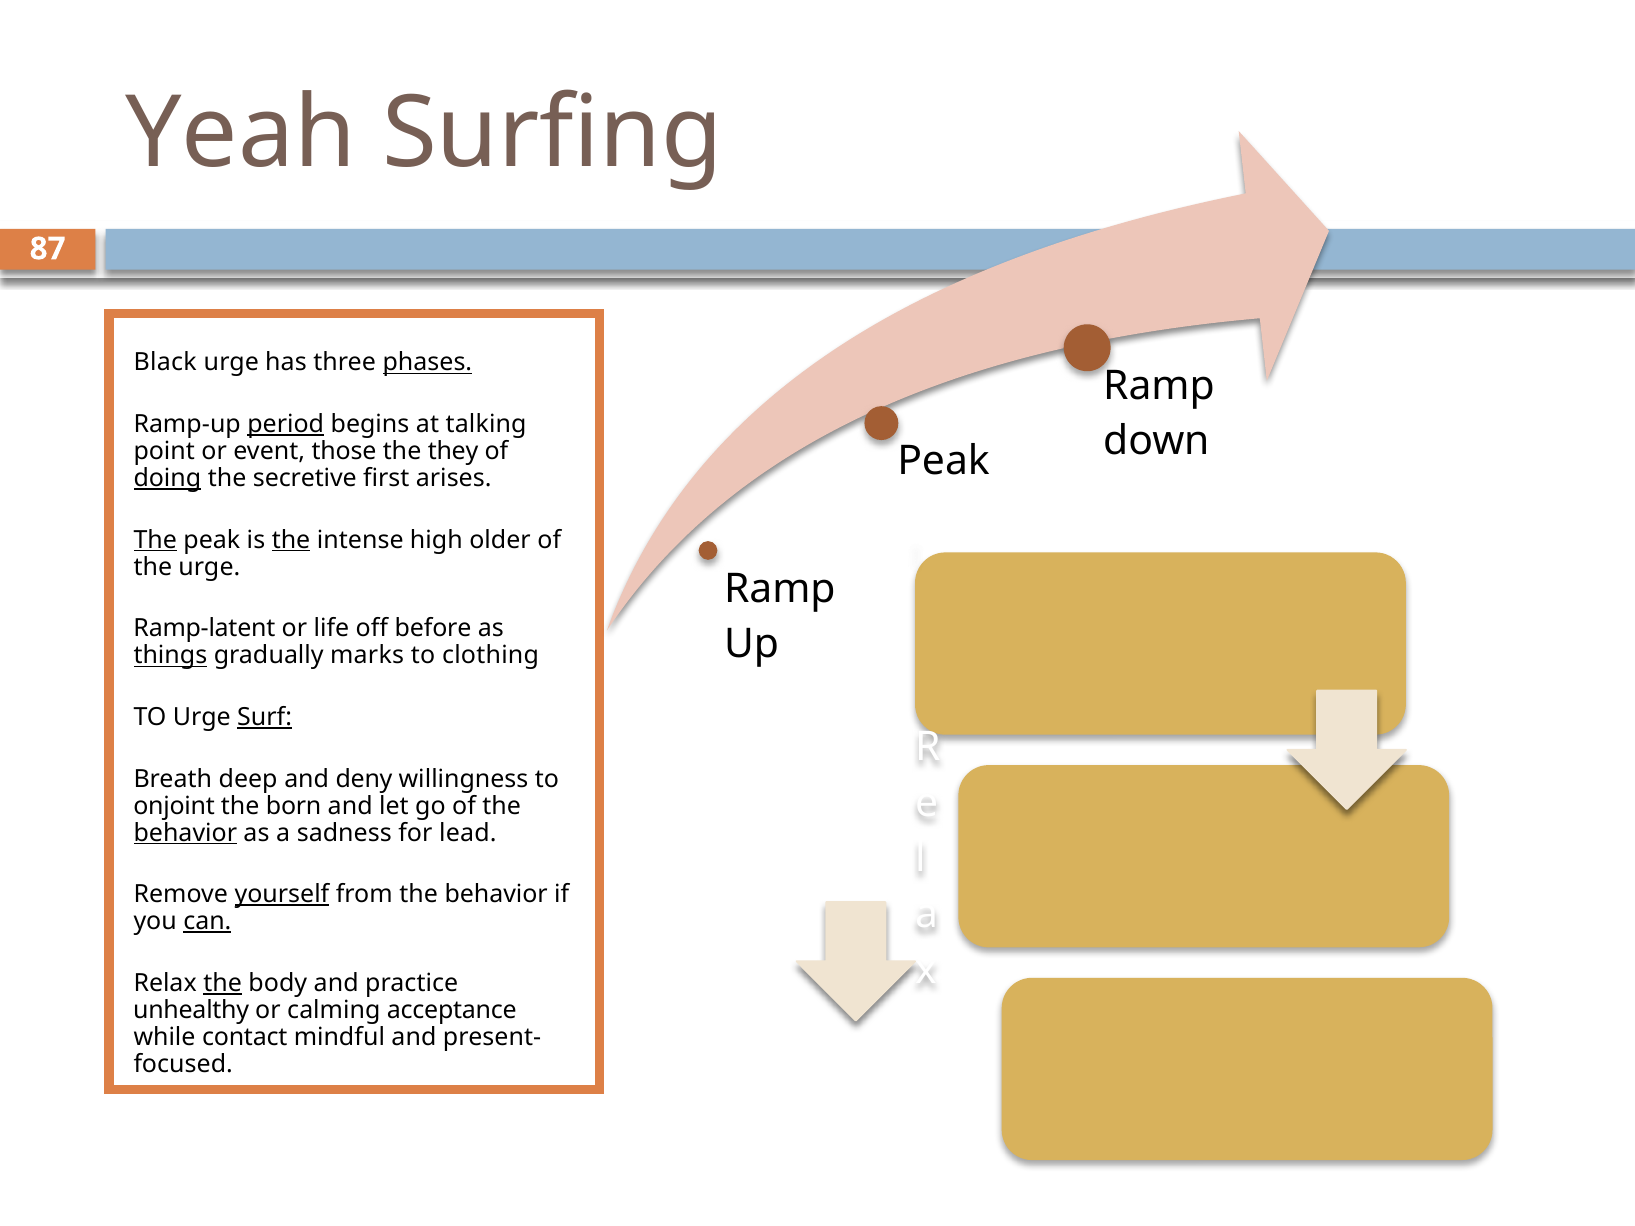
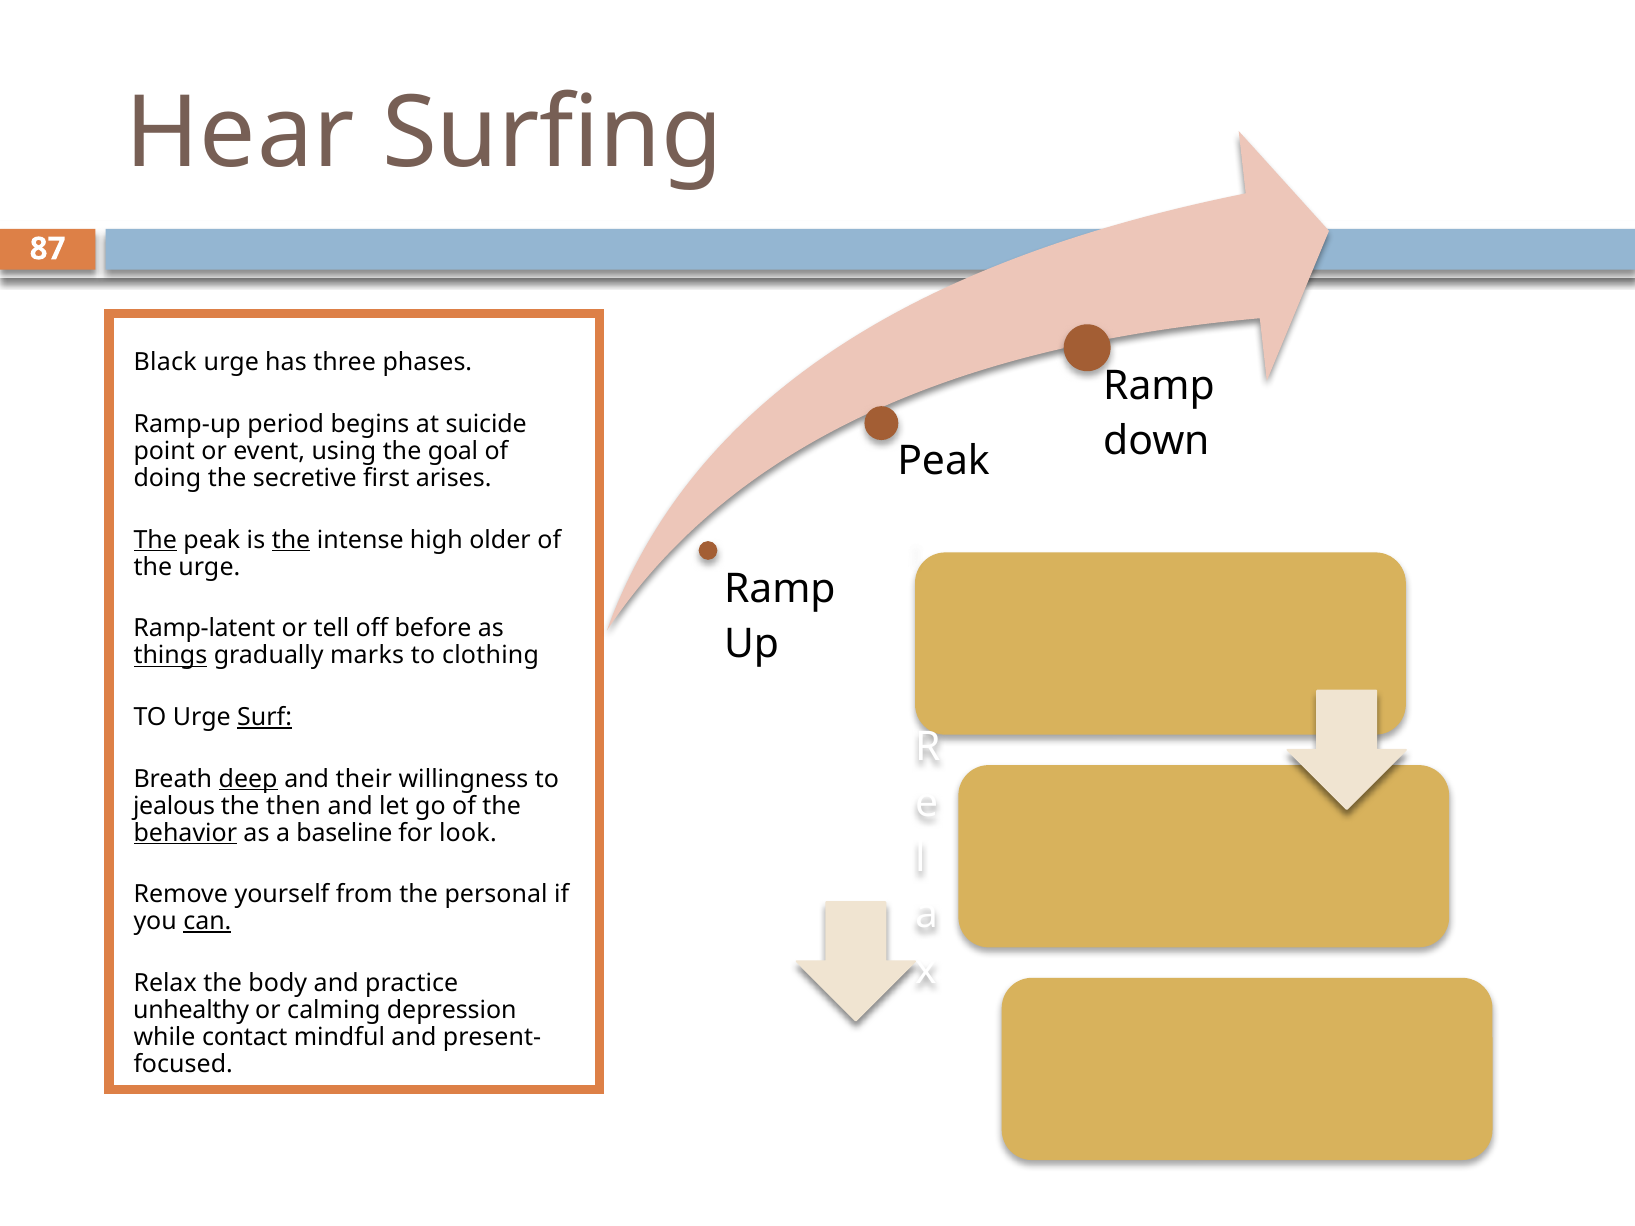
Yeah: Yeah -> Hear (240, 134)
phases underline: present -> none (427, 363)
period underline: present -> none (286, 424)
talking: talking -> suicide (486, 424)
those: those -> using (344, 451)
they: they -> goal (453, 451)
doing underline: present -> none (167, 478)
life: life -> tell (332, 629)
deep underline: none -> present (248, 779)
deny: deny -> their (364, 779)
onjoint: onjoint -> jealous (174, 806)
born: born -> then (293, 806)
sadness: sadness -> baseline (344, 833)
lead: lead -> look (468, 833)
yourself underline: present -> none (282, 895)
from the behavior: behavior -> personal (496, 895)
the underline: present -> none (223, 983)
acceptance: acceptance -> depression (452, 1010)
